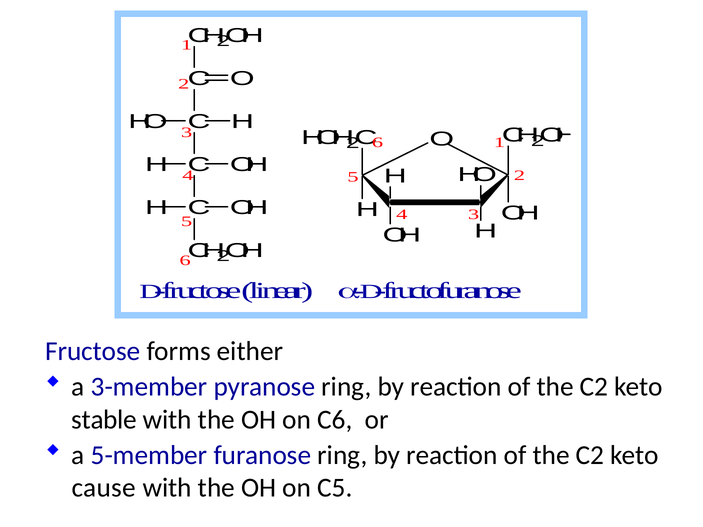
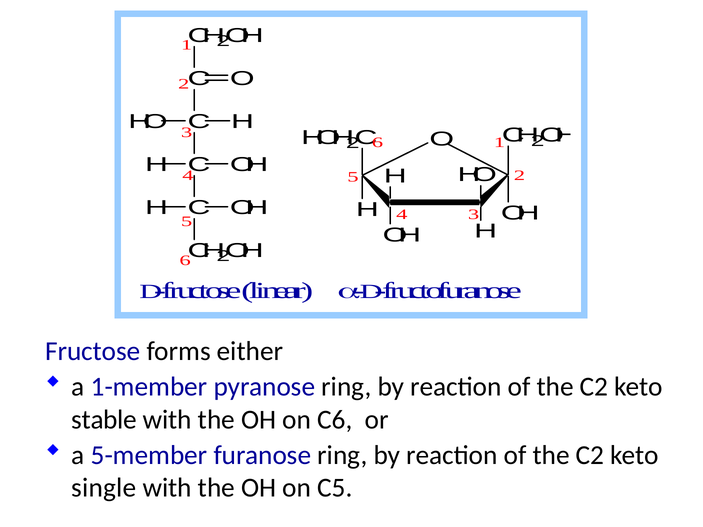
3-member: 3-member -> 1-member (149, 387)
cause: cause -> single (104, 488)
